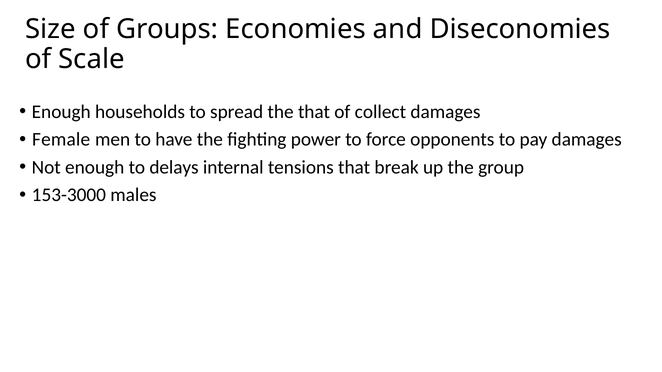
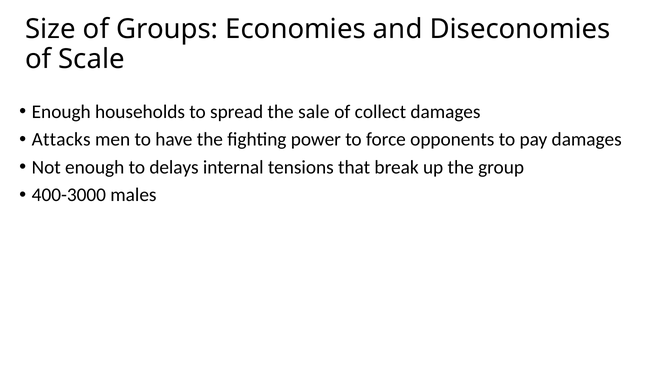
the that: that -> sale (314, 112)
Female: Female -> Attacks (61, 140)
153-3000: 153-3000 -> 400-3000 (69, 195)
